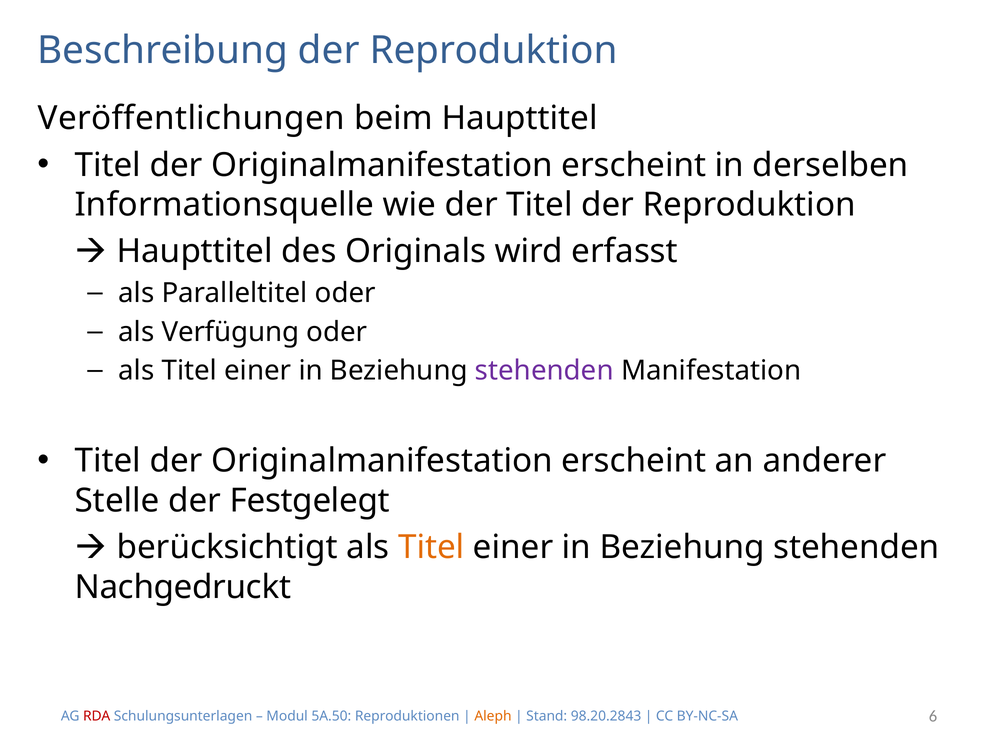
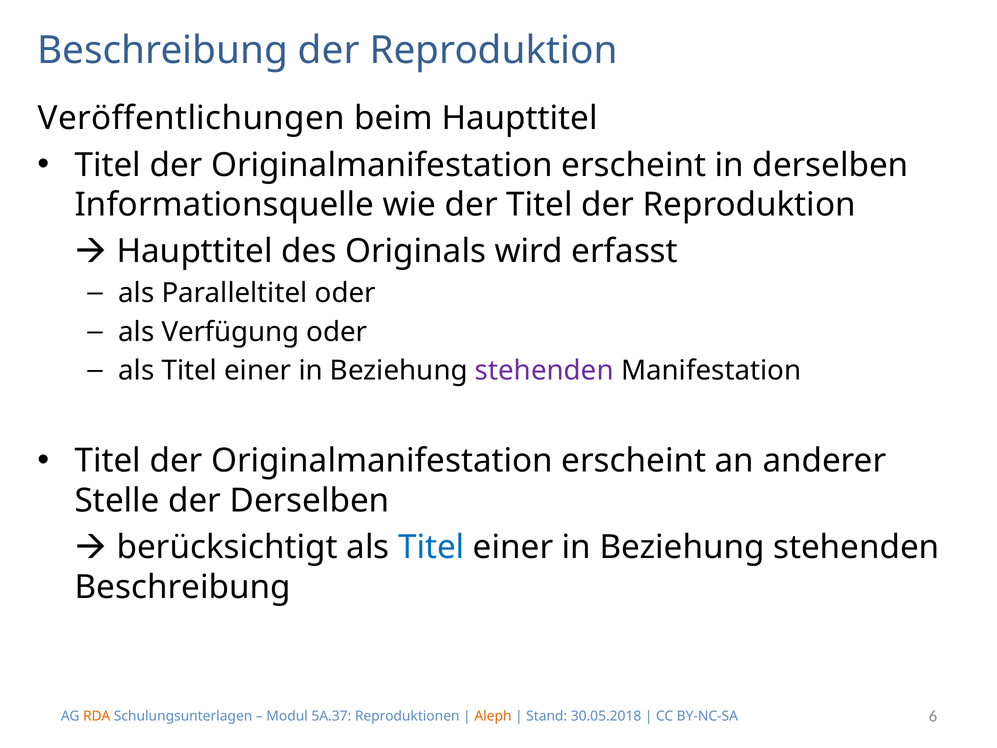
der Festgelegt: Festgelegt -> Derselben (310, 501)
Titel colour: orange -> blue (431, 547)
Nachgedruckt: Nachgedruckt -> Beschreibung (183, 587)
RDA colour: red -> orange (97, 716)
5A.50: 5A.50 -> 5A.37 (331, 716)
98.20.2843: 98.20.2843 -> 30.05.2018 (606, 716)
